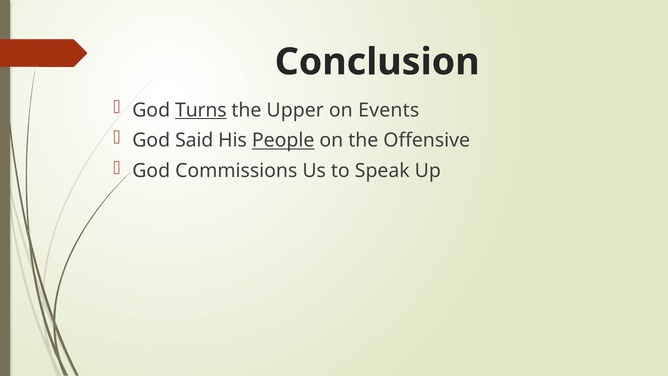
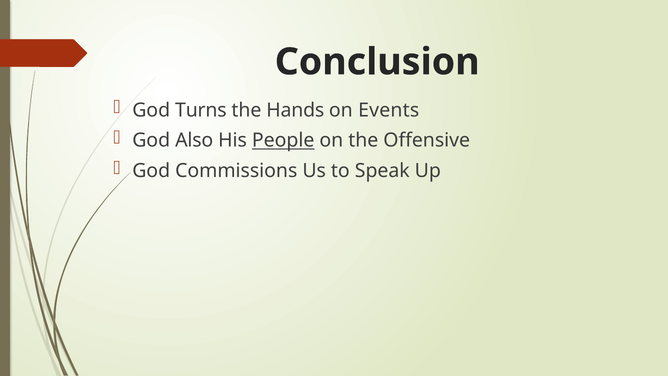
Turns underline: present -> none (201, 110)
Upper: Upper -> Hands (295, 110)
Said: Said -> Also (194, 140)
